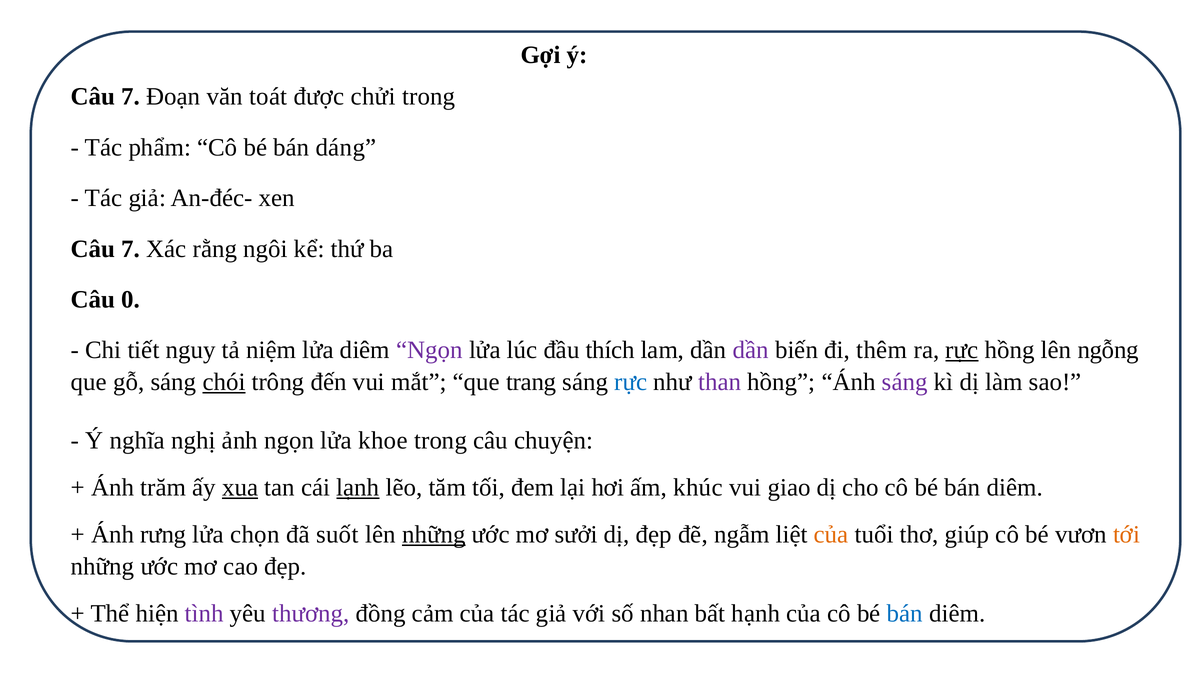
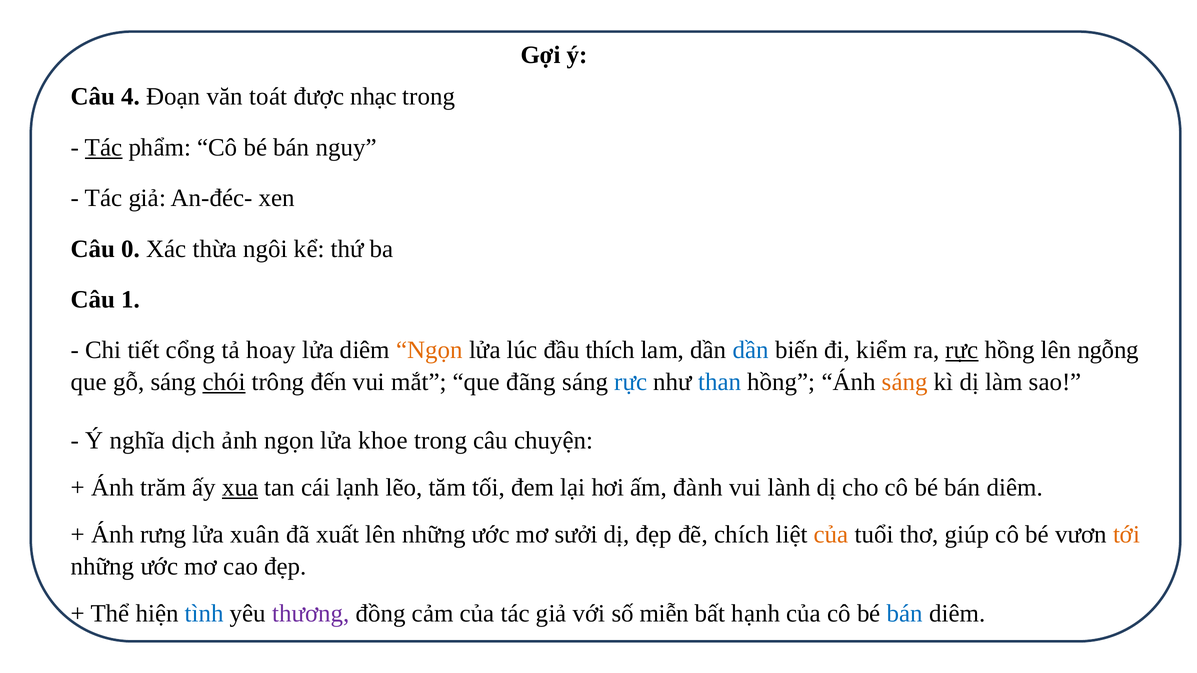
7: 7 -> 4 (131, 97)
chửi: chửi -> nhạc (373, 97)
Tác underline: none -> present (104, 148)
dáng: dáng -> nguy (346, 148)
7: 7 -> 0 (131, 249)
rằng: rằng -> thừa (215, 249)
0: 0 -> 1 (131, 300)
nguy: nguy -> cổng (191, 350)
niệm: niệm -> hoay (271, 350)
Ngọn colour: purple -> orange (429, 350)
dần colour: purple -> blue (751, 350)
thêm: thêm -> kiểm (882, 350)
trang: trang -> đãng (531, 382)
than colour: purple -> blue (720, 382)
sáng colour: purple -> orange (905, 382)
nghị: nghị -> dịch (193, 441)
lạnh underline: present -> none (358, 488)
khúc: khúc -> đành (698, 488)
giao: giao -> lành (789, 488)
chọn: chọn -> xuân (255, 535)
suốt: suốt -> xuất (338, 535)
những underline: present -> none (434, 535)
ngẫm: ngẫm -> chích (742, 535)
tình colour: purple -> blue (204, 614)
nhan: nhan -> miễn (664, 614)
